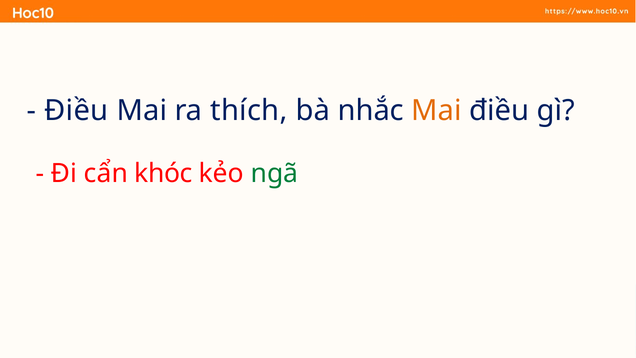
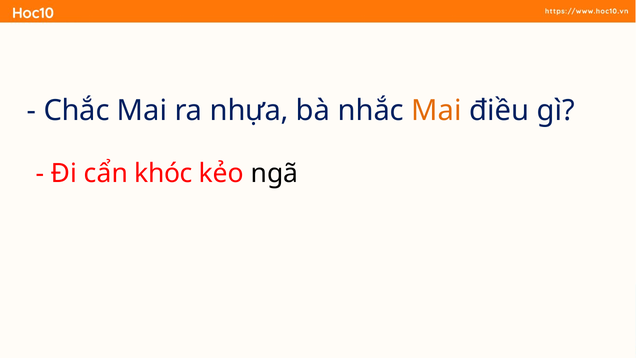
Điều: Điều -> Chắc (77, 110)
thích: thích -> nhựa (249, 110)
ngã colour: green -> black (274, 173)
